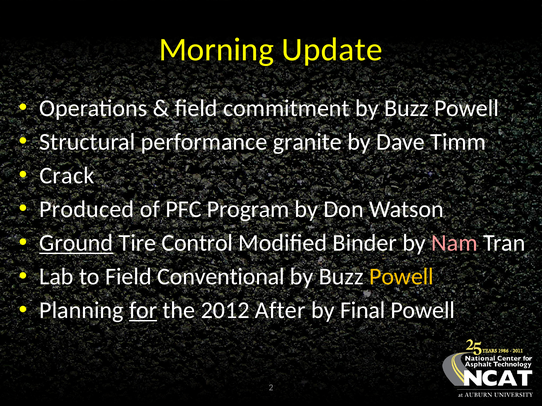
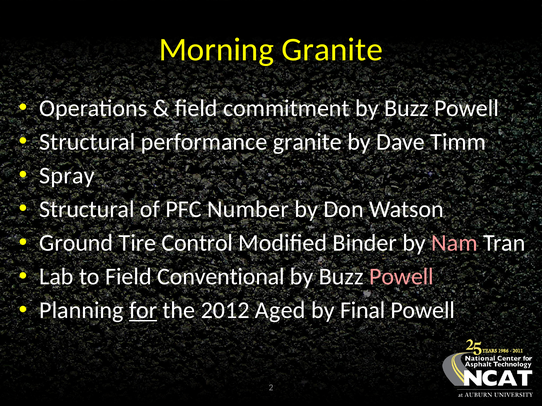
Morning Update: Update -> Granite (332, 50)
Crack: Crack -> Spray (67, 176)
Produced: Produced -> Structural (87, 210)
Program: Program -> Number (248, 210)
Ground underline: present -> none (76, 243)
Powell colour: yellow -> pink (401, 277)
After: After -> Aged (280, 311)
